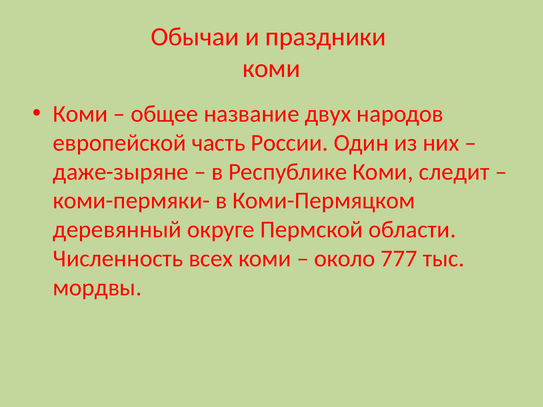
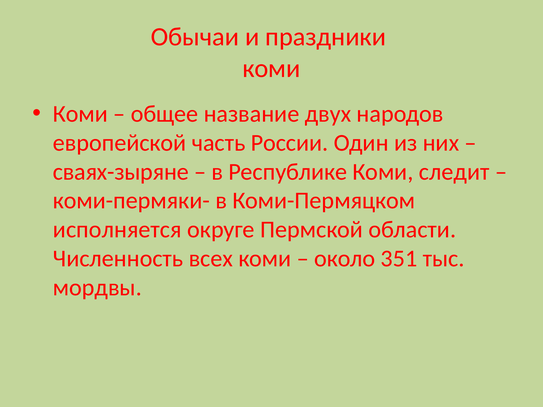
даже-зыряне: даже-зыряне -> сваях-зыряне (121, 172)
деревянный: деревянный -> исполняется (117, 230)
777: 777 -> 351 (399, 259)
